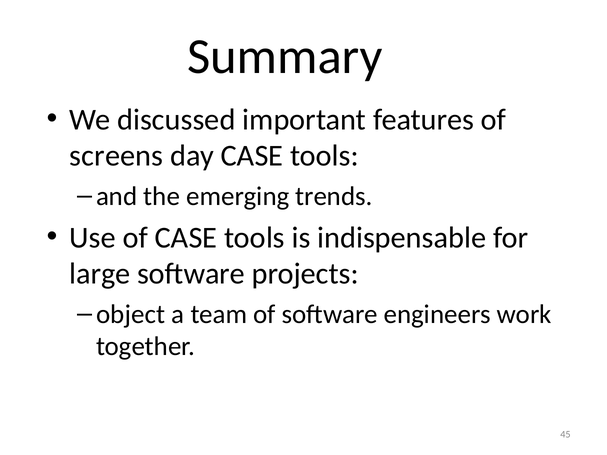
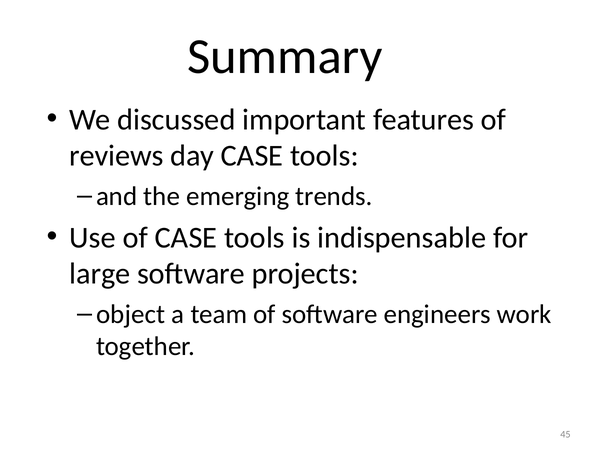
screens: screens -> reviews (117, 156)
